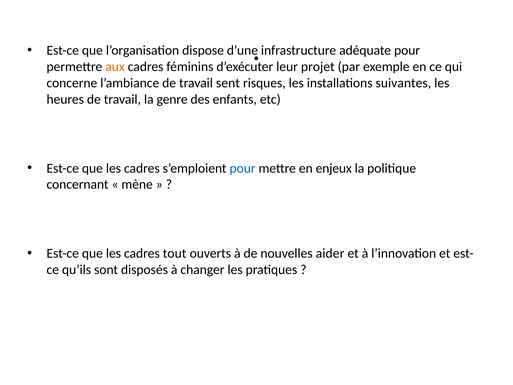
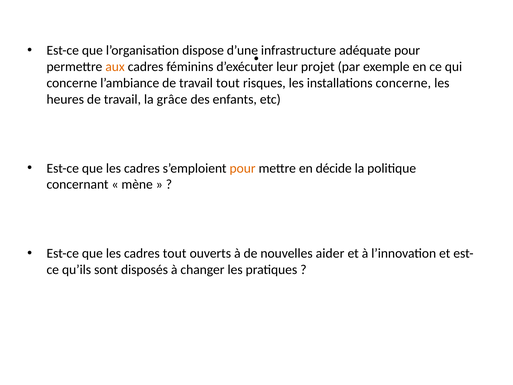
travail sent: sent -> tout (228, 83)
installations suivantes: suivantes -> concerne (403, 83)
genre: genre -> grâce (172, 99)
pour colour: blue -> orange (243, 168)
enjeux: enjeux -> décide (334, 168)
